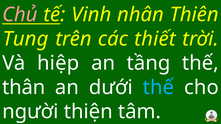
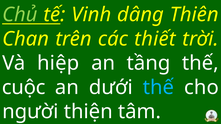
Chủ colour: pink -> light green (20, 15)
nhân: nhân -> dâng (140, 15)
Tung: Tung -> Chan (26, 39)
thân: thân -> cuộc (24, 88)
